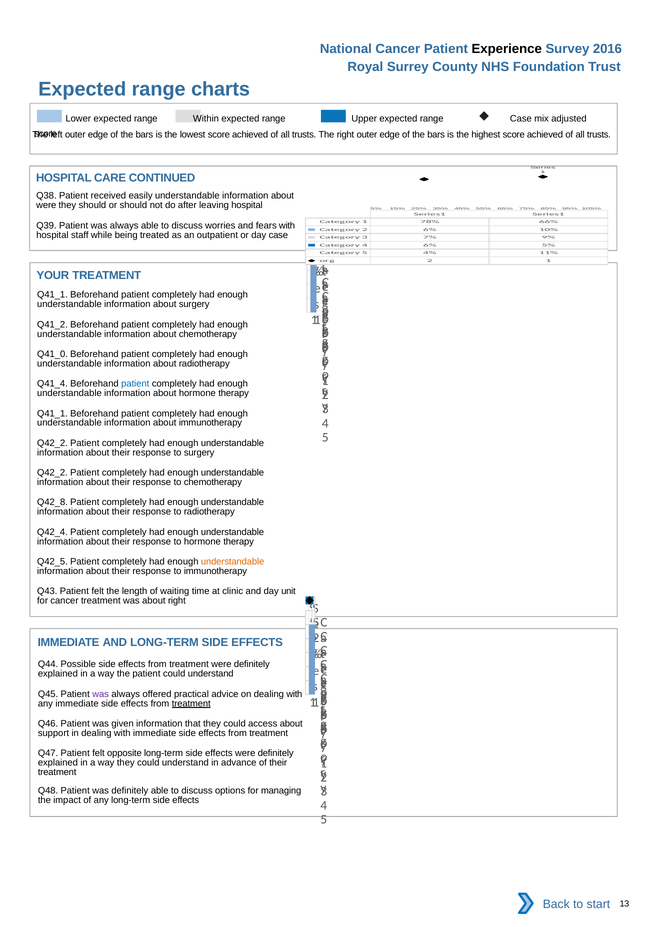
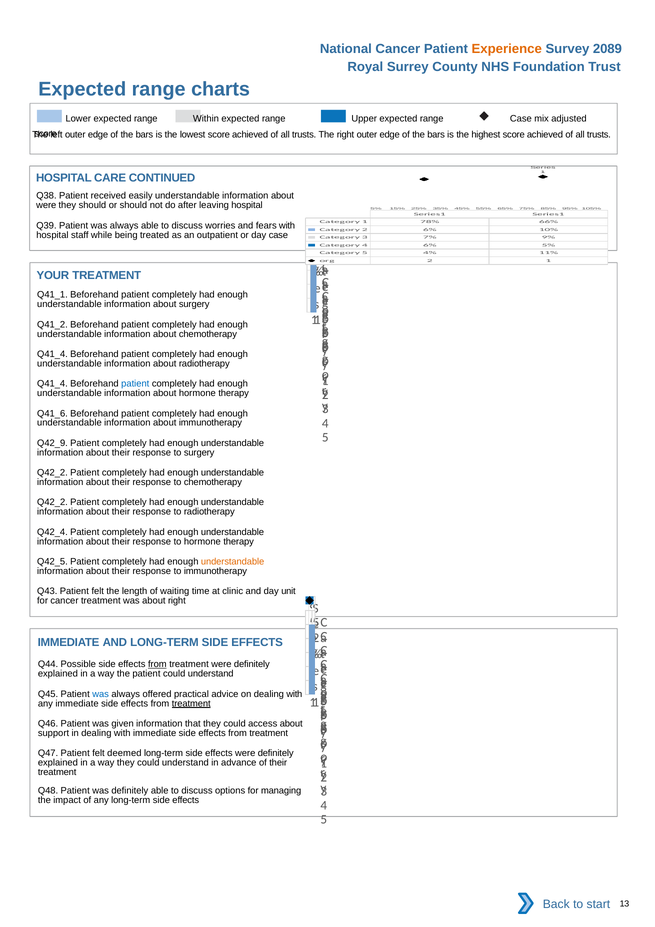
Experience colour: black -> orange (507, 49)
2016: 2016 -> 2089 (607, 49)
Q41_0: Q41_0 -> Q41_4 (52, 354)
Q41_1: Q41_1 -> Q41_6 (52, 413)
Q42_2: Q42_2 -> Q42_9 (52, 443)
Q42_8: Q42_8 -> Q42_2 (52, 502)
from underline: none -> present (157, 664)
was colour: purple -> blue (101, 694)
opposite: opposite -> deemed (124, 753)
